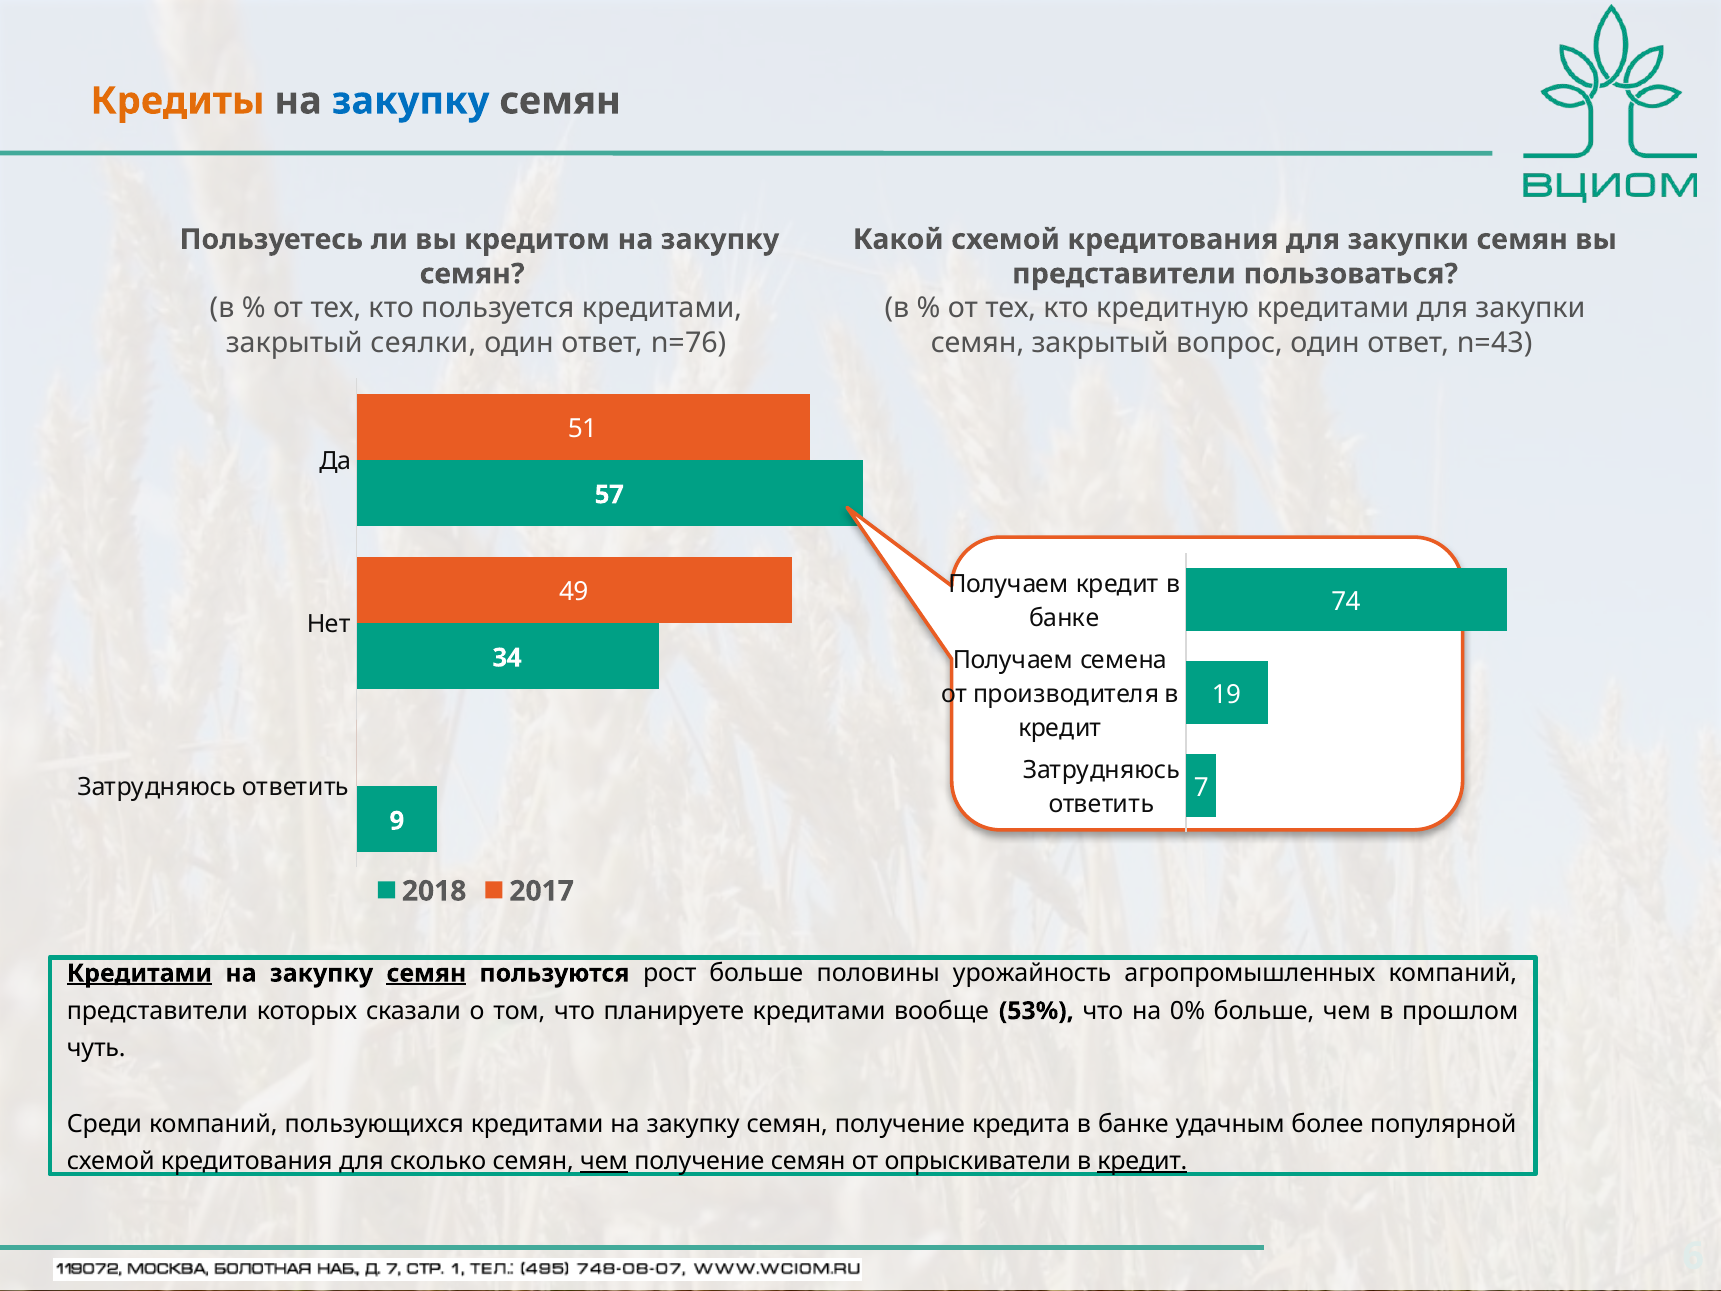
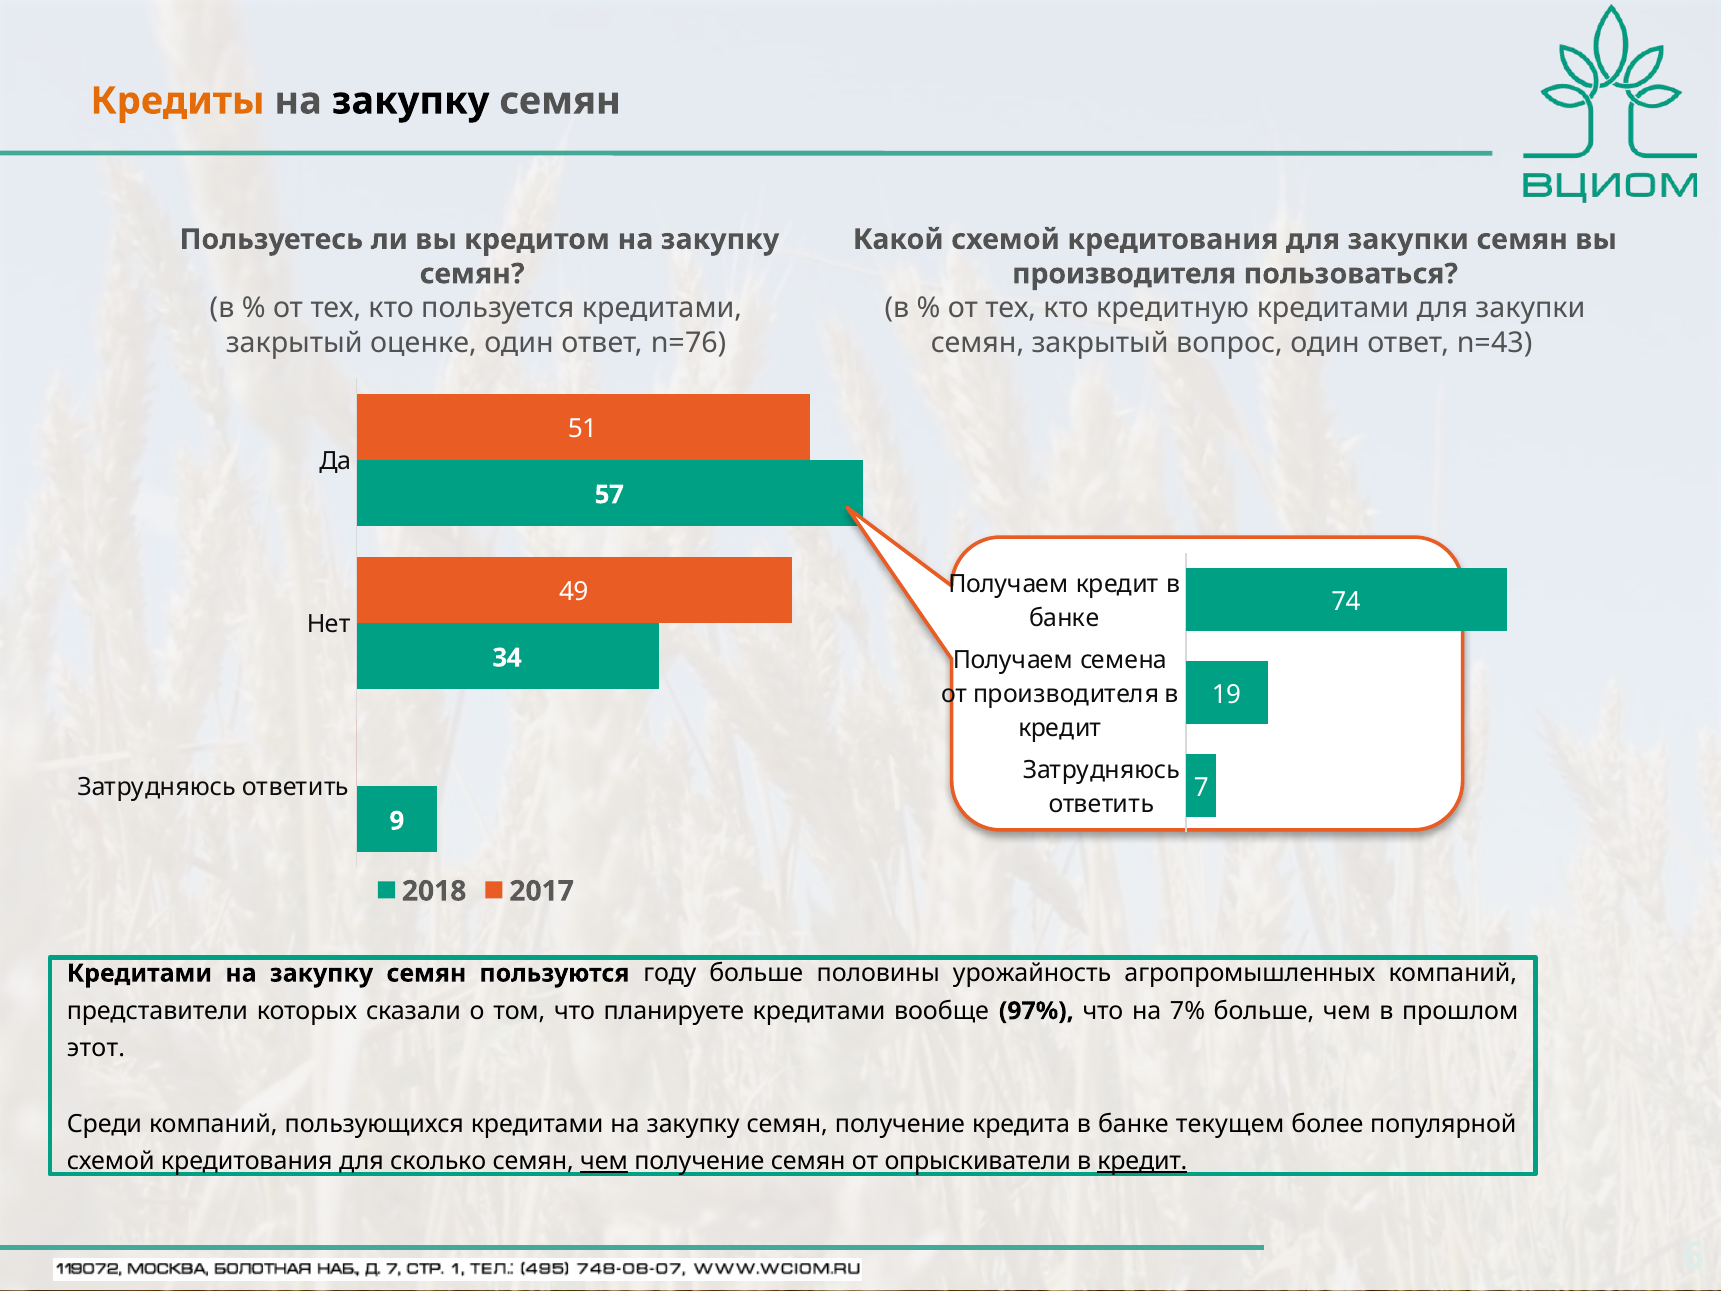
закупку colour: blue -> black (411, 101)
представители: представители -> производителя (1124, 274)
сеялки: сеялки -> оценке (423, 343)
Кредитами underline: present -> none (140, 973)
семян underline: present -> none (426, 973)
рост: рост -> году (670, 973)
53%: 53% -> 97% (1036, 1011)
0%: 0% -> 7% (1188, 1011)
чуть: чуть -> этот (96, 1048)
удачным: удачным -> текущем (1230, 1124)
